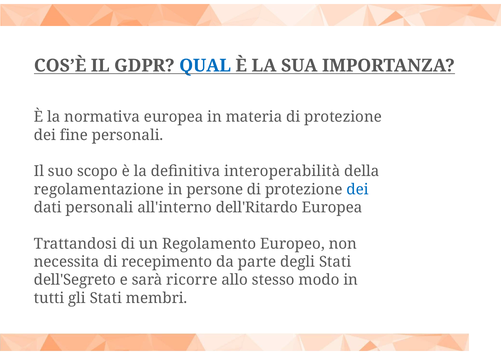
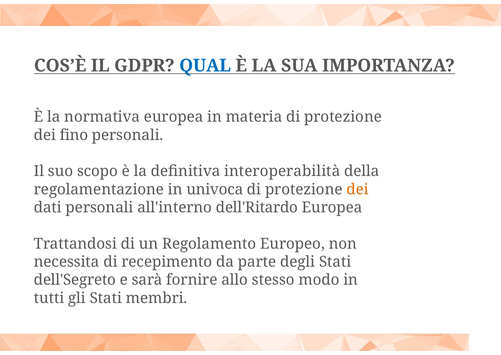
fine: fine -> fino (74, 135)
persone: persone -> univoca (215, 189)
dei colour: blue -> orange (358, 189)
ricorre: ricorre -> fornire (192, 280)
